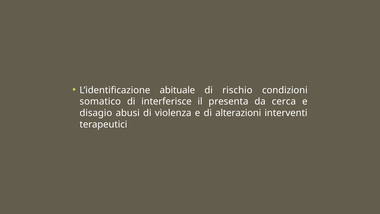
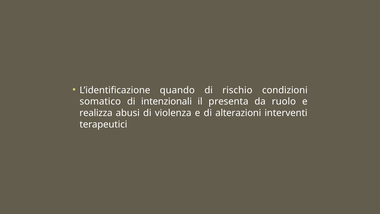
abituale: abituale -> quando (177, 90)
interferisce: interferisce -> intenzionali (167, 101)
cerca: cerca -> ruolo (284, 101)
disagio: disagio -> realizza (96, 113)
